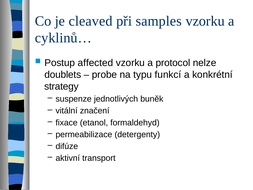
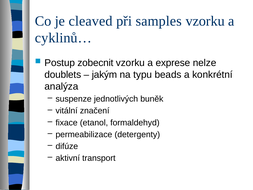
affected: affected -> zobecnit (96, 63)
protocol: protocol -> exprese (173, 63)
probe: probe -> jakým (105, 74)
funkcí: funkcí -> beads (168, 74)
strategy: strategy -> analýza (61, 86)
